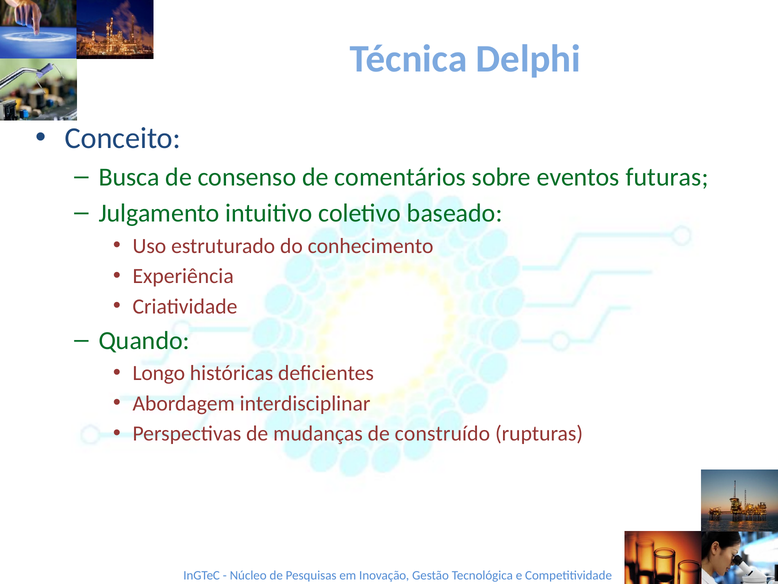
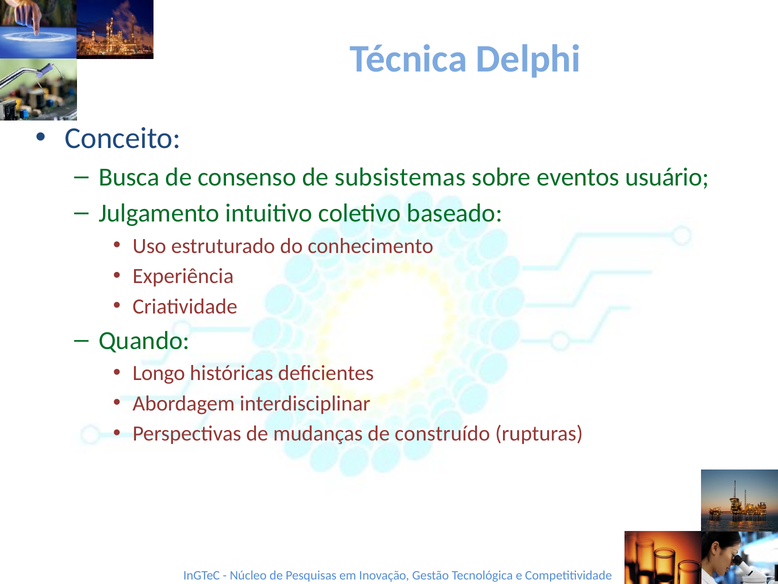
comentários: comentários -> subsistemas (400, 177)
futuras: futuras -> usuário (667, 177)
